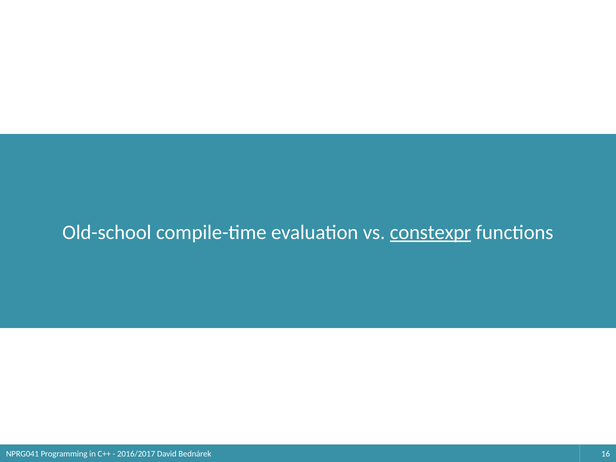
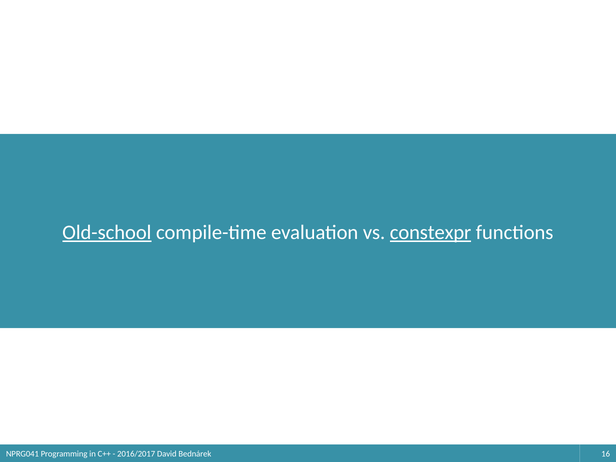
Old-school underline: none -> present (107, 232)
